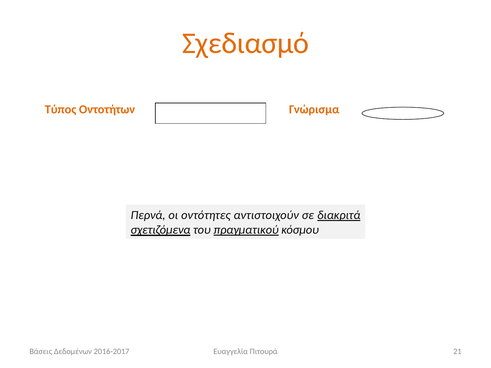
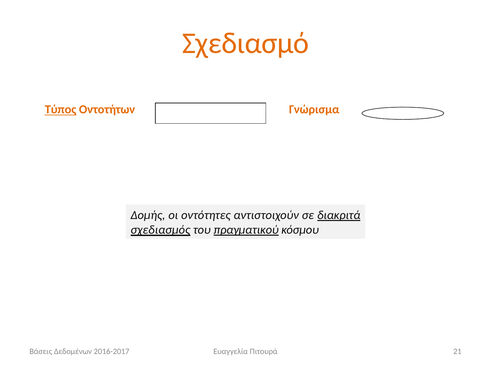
Τύπος underline: none -> present (61, 110)
Περνά: Περνά -> Δομής (148, 215)
σχετιζόμενα: σχετιζόμενα -> σχεδιασμός (160, 230)
